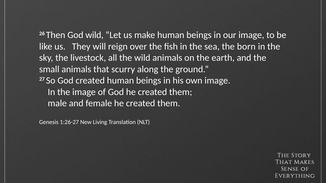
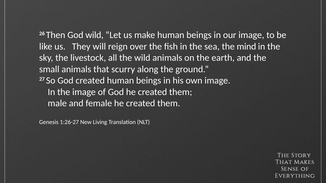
born: born -> mind (246, 46)
